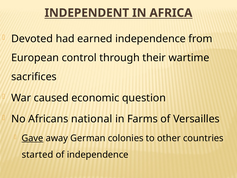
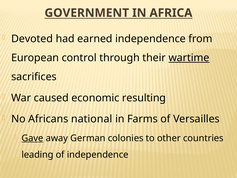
INDEPENDENT: INDEPENDENT -> GOVERNMENT (87, 13)
wartime underline: none -> present (189, 58)
question: question -> resulting (144, 98)
started: started -> leading (38, 155)
